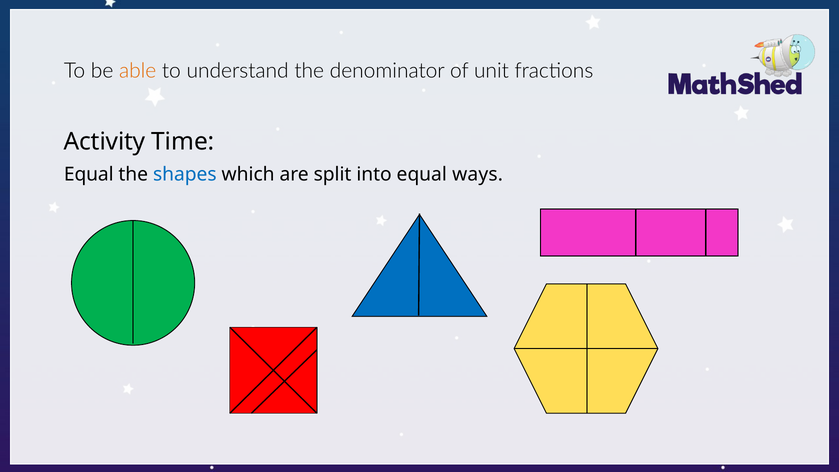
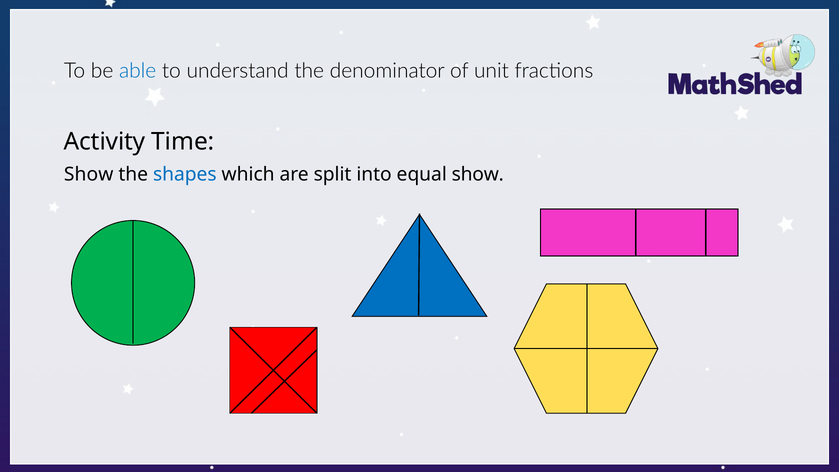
able colour: orange -> blue (138, 71)
Equal: Equal -> Show (89, 174)
equal ways: ways -> show (478, 174)
